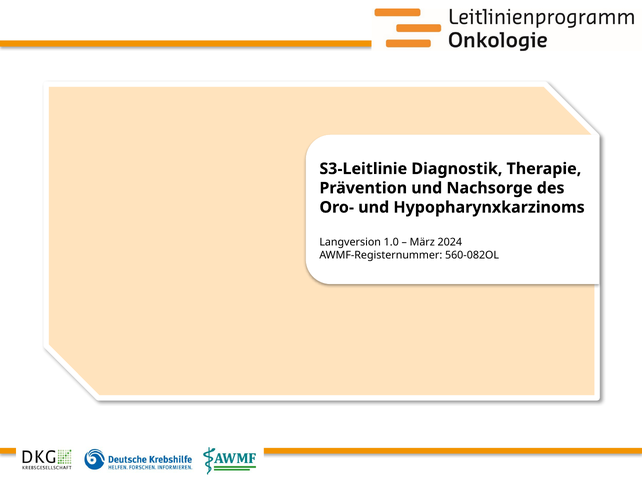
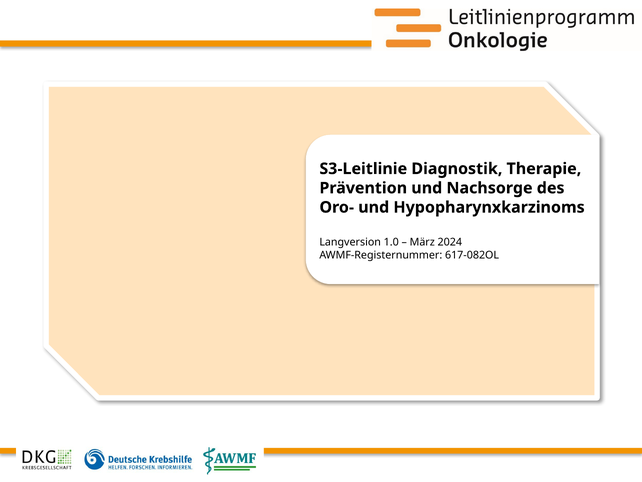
560-082OL: 560-082OL -> 617-082OL (472, 255)
